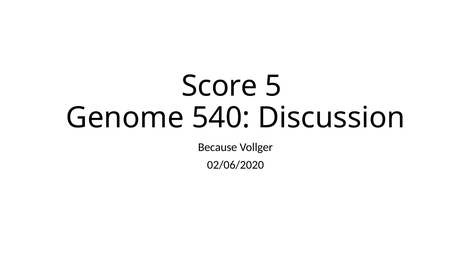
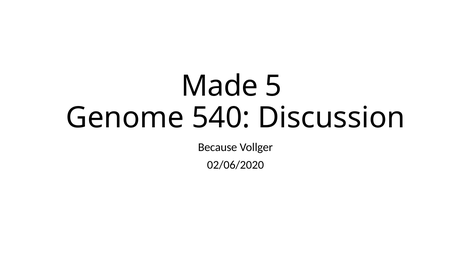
Score: Score -> Made (220, 86)
